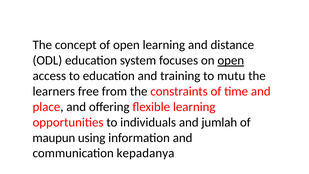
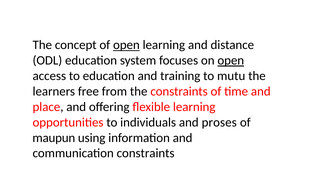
open underline: none -> present (126, 45)
jumlah: jumlah -> proses (219, 122)
communication kepadanya: kepadanya -> constraints (146, 153)
